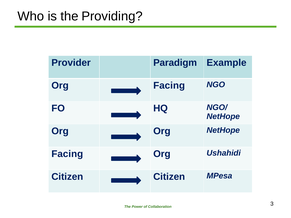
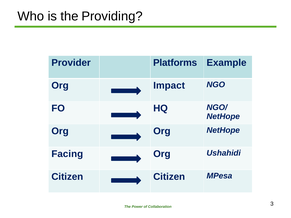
Paradigm: Paradigm -> Platforms (175, 63)
Org Facing: Facing -> Impact (169, 86)
